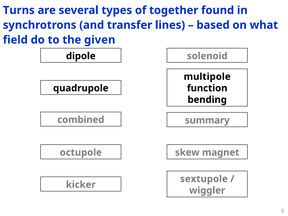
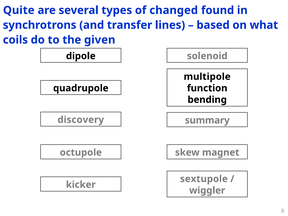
Turns: Turns -> Quite (19, 10)
together: together -> changed (174, 10)
field: field -> coils (15, 40)
combined: combined -> discovery (81, 120)
